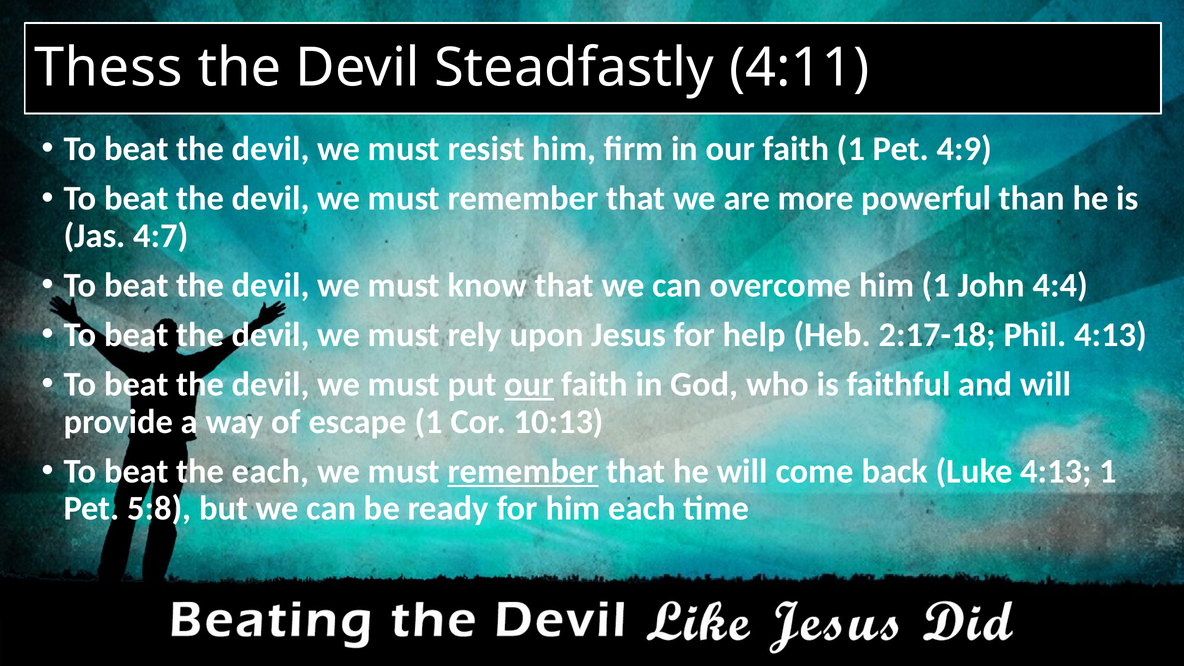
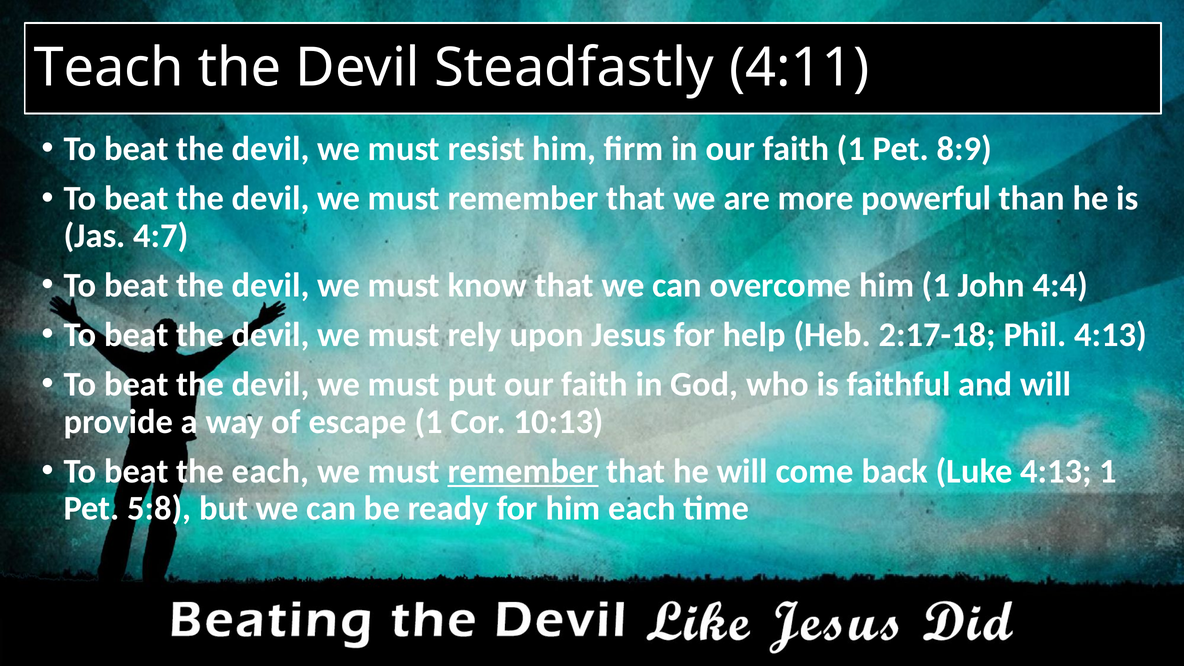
Thess: Thess -> Teach (109, 68)
4:9: 4:9 -> 8:9 (964, 149)
our underline: present -> none (529, 384)
